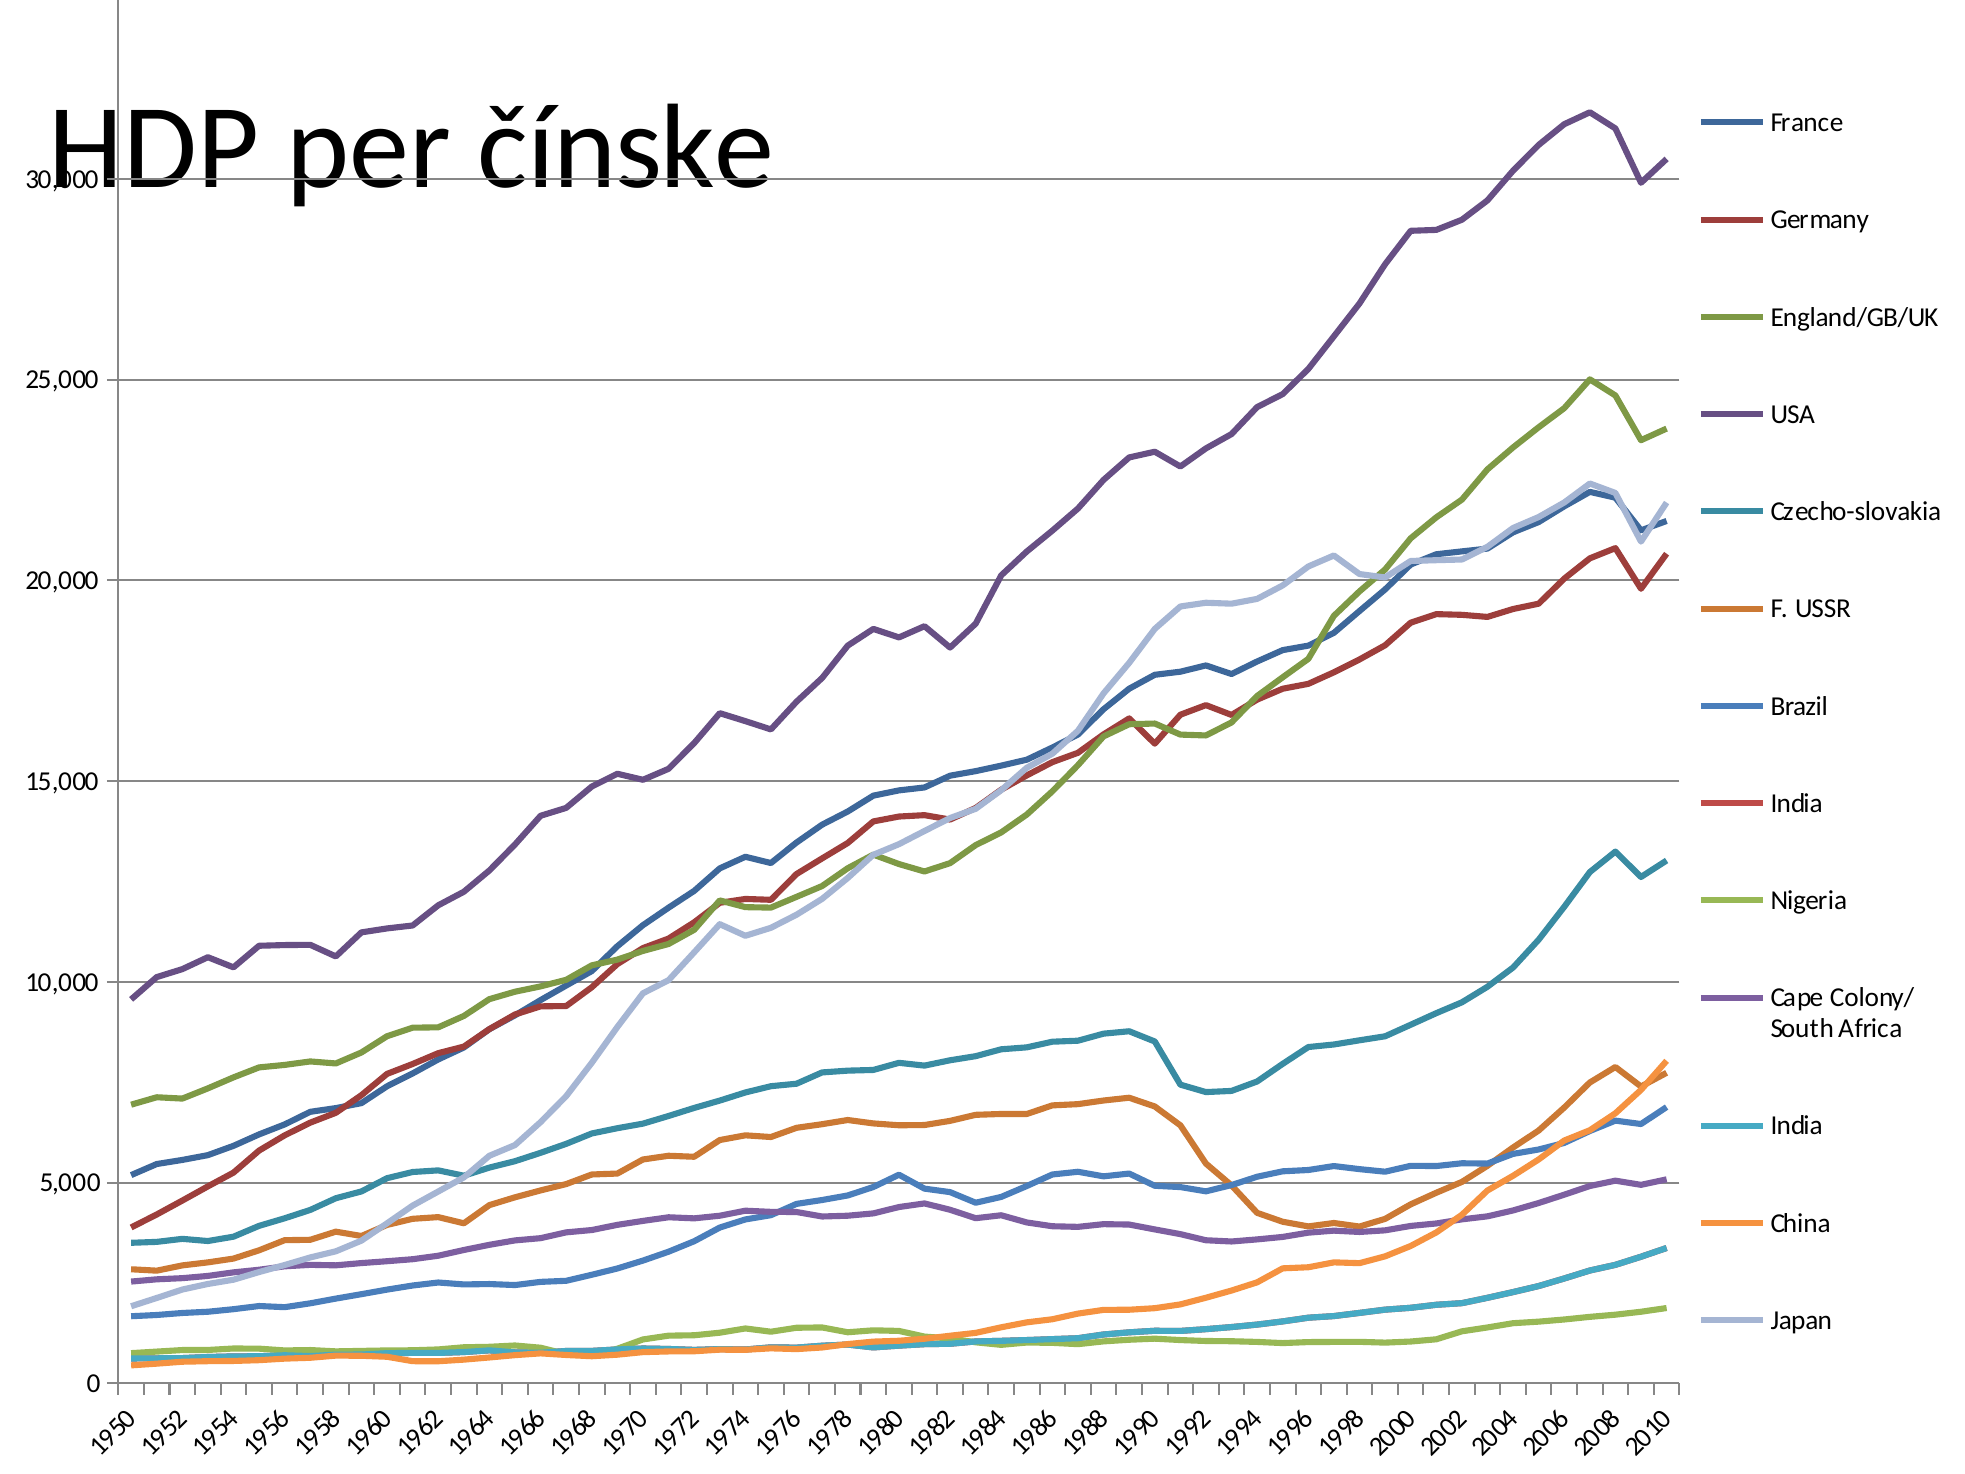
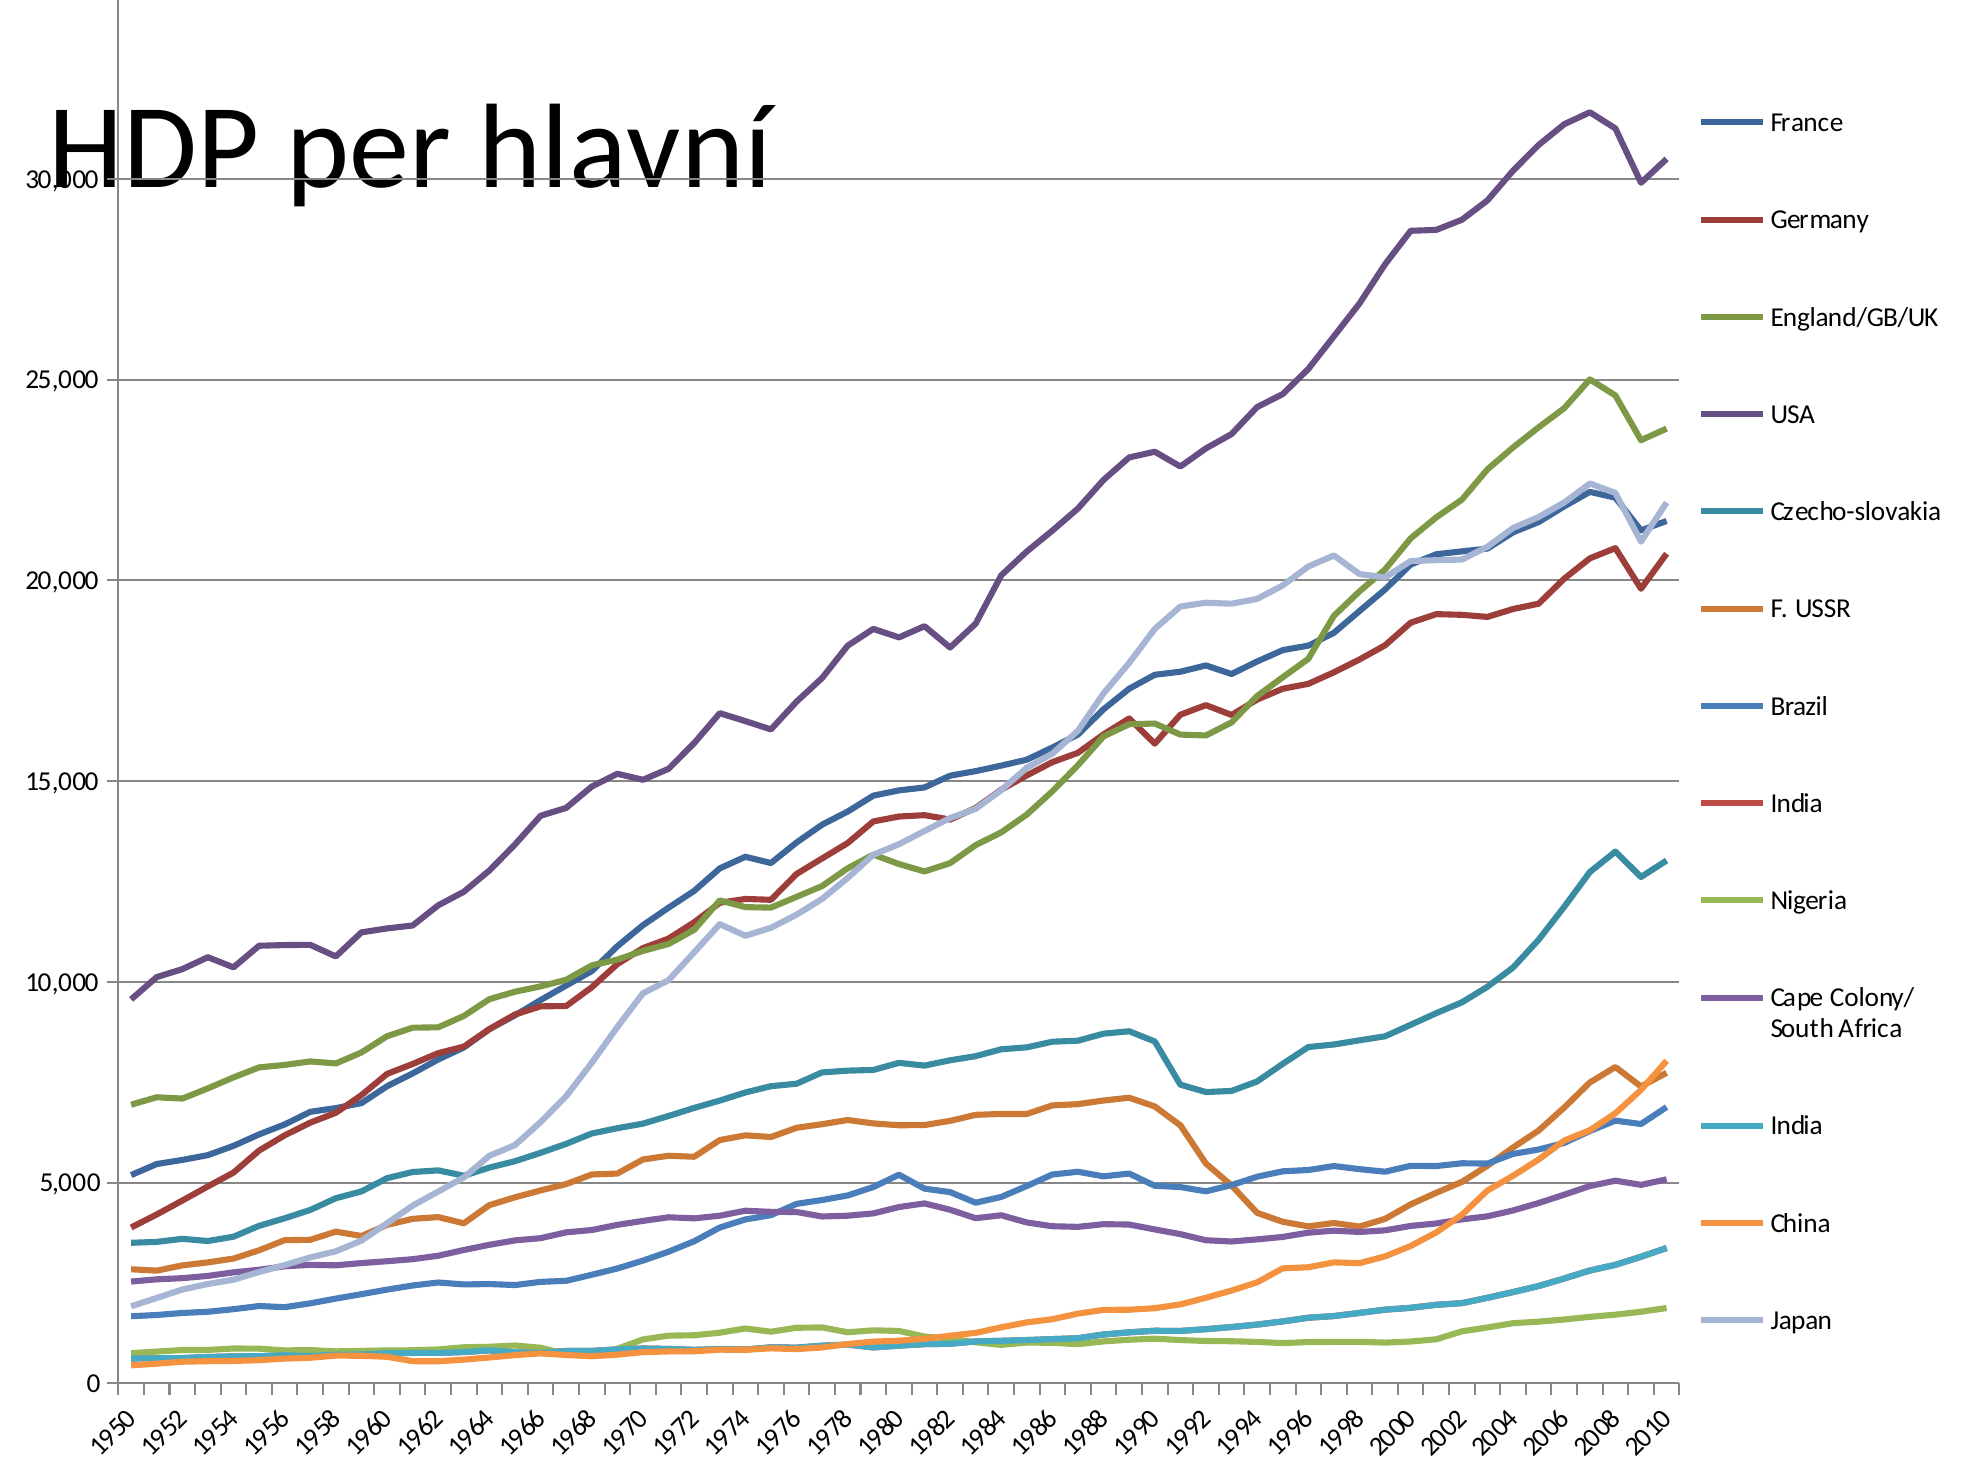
čínske: čínske -> hlavní (625, 148)
